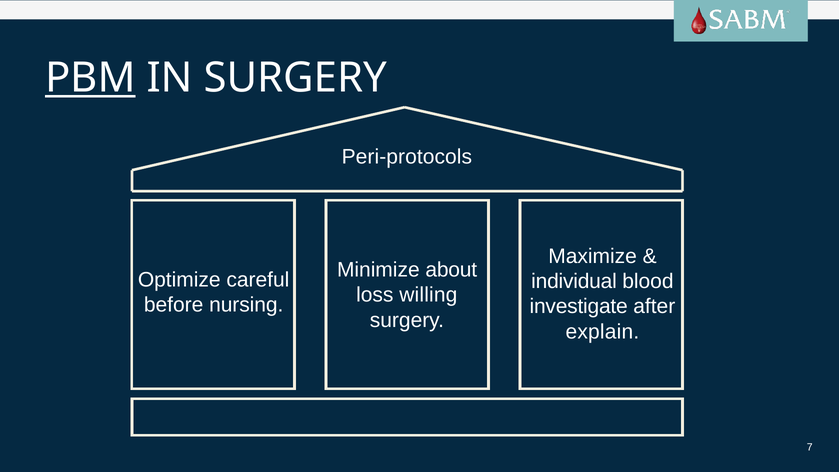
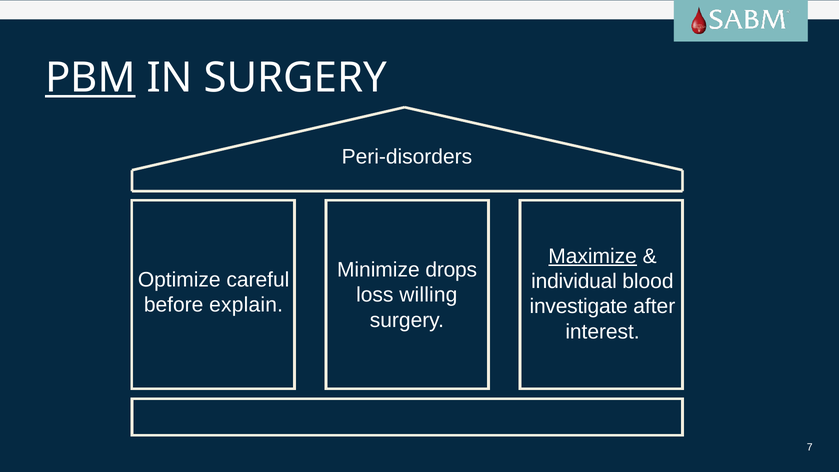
Peri-protocols: Peri-protocols -> Peri-disorders (407, 157)
Maximize underline: none -> present (593, 256)
about: about -> drops (451, 270)
nursing: nursing -> explain (246, 305)
explain: explain -> interest (603, 332)
